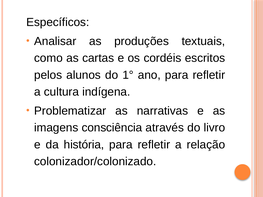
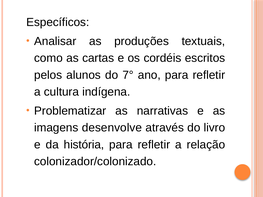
1°: 1° -> 7° (128, 75)
consciência: consciência -> desenvolve (112, 128)
